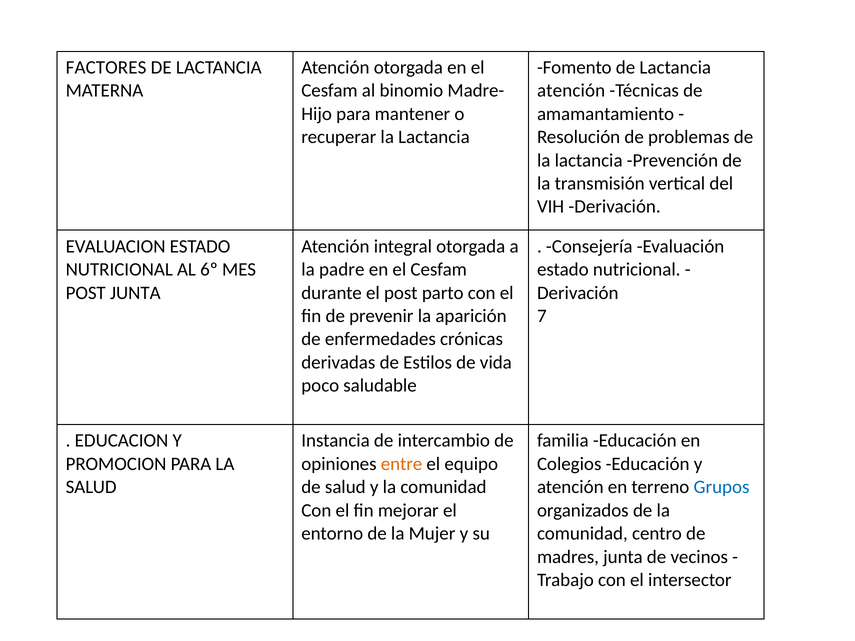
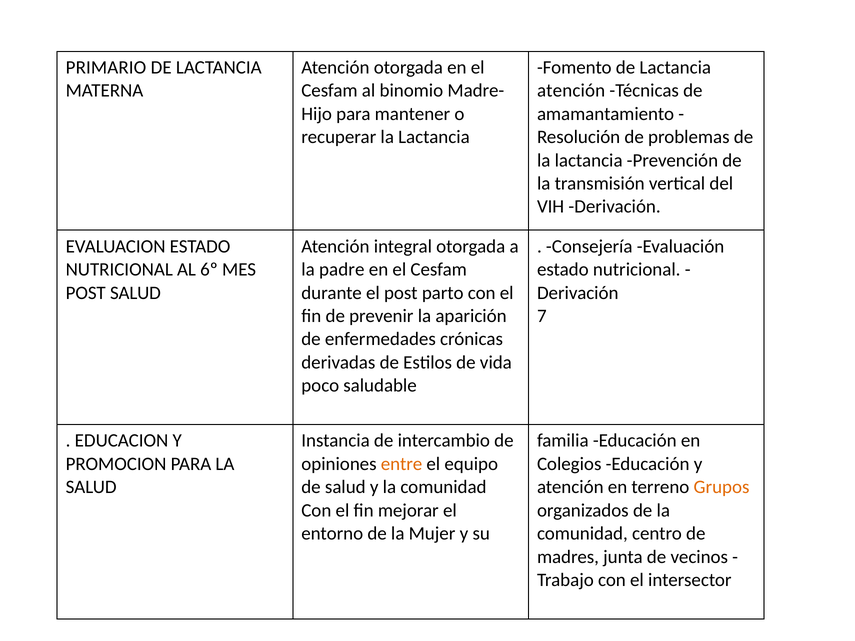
FACTORES: FACTORES -> PRIMARIO (106, 67)
POST JUNTA: JUNTA -> SALUD (135, 293)
Grupos colour: blue -> orange (722, 487)
